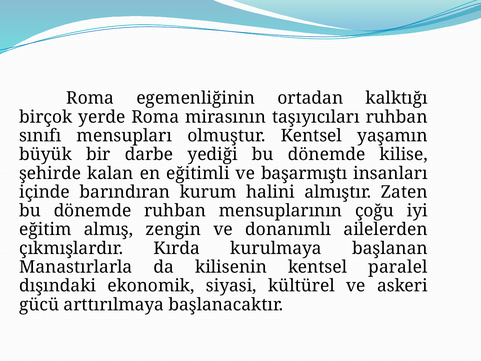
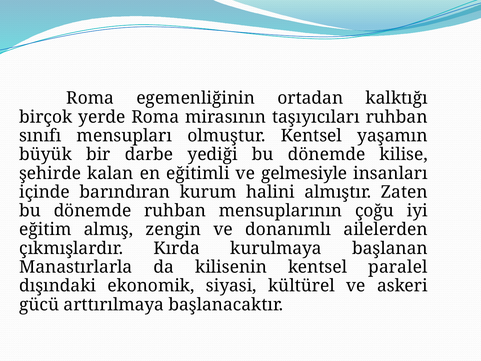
başarmıştı: başarmıştı -> gelmesiyle (304, 173)
